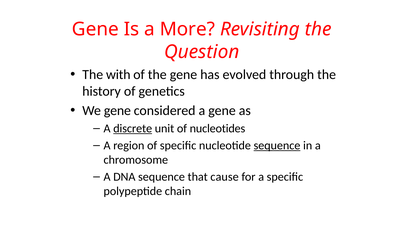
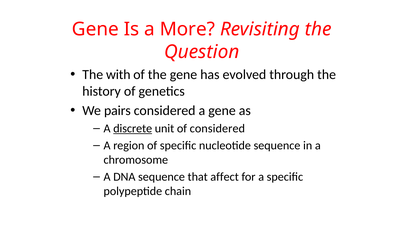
We gene: gene -> pairs (117, 111)
of nucleotides: nucleotides -> considered (217, 128)
sequence underline: present -> none (277, 145)
cause: cause -> affect (225, 177)
